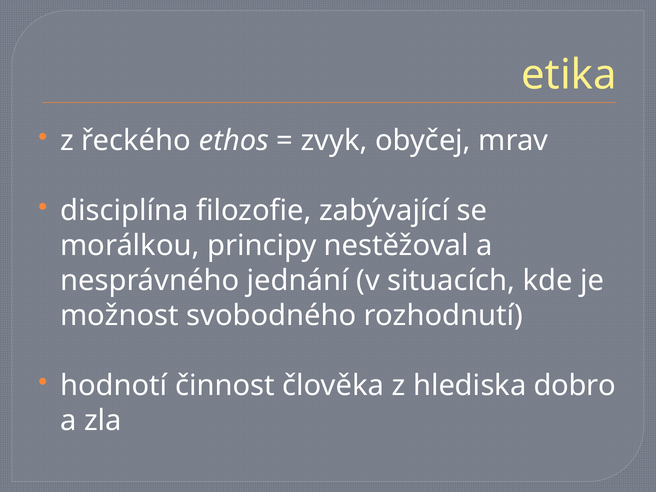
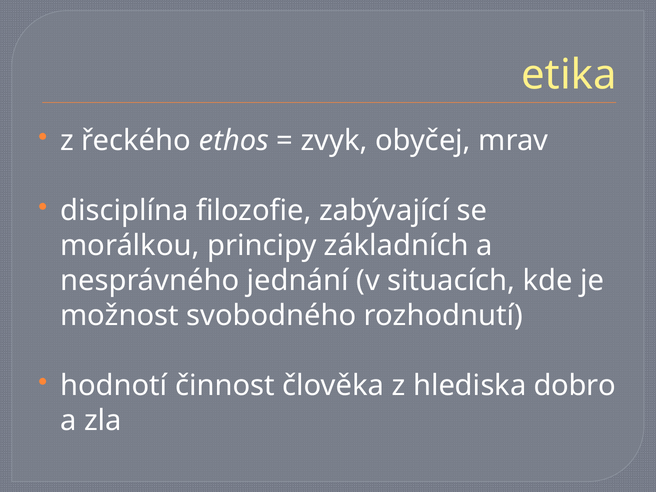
nestěžoval: nestěžoval -> základních (396, 246)
